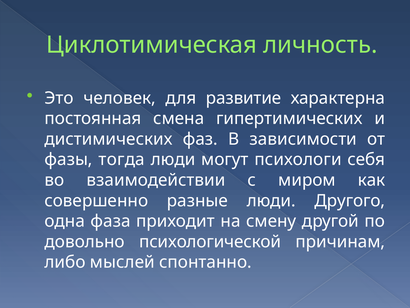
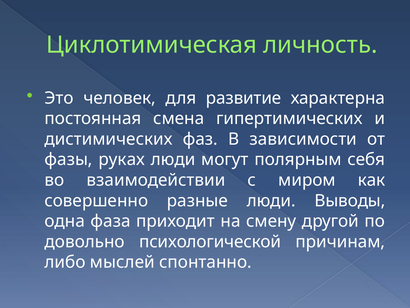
тогда: тогда -> руках (122, 159)
психологи: психологи -> полярным (298, 159)
Другого: Другого -> Выводы (350, 200)
